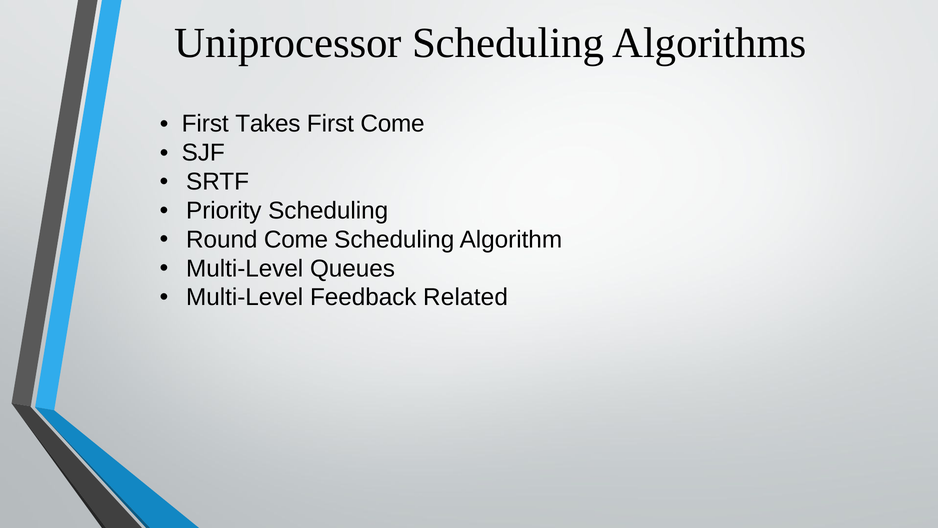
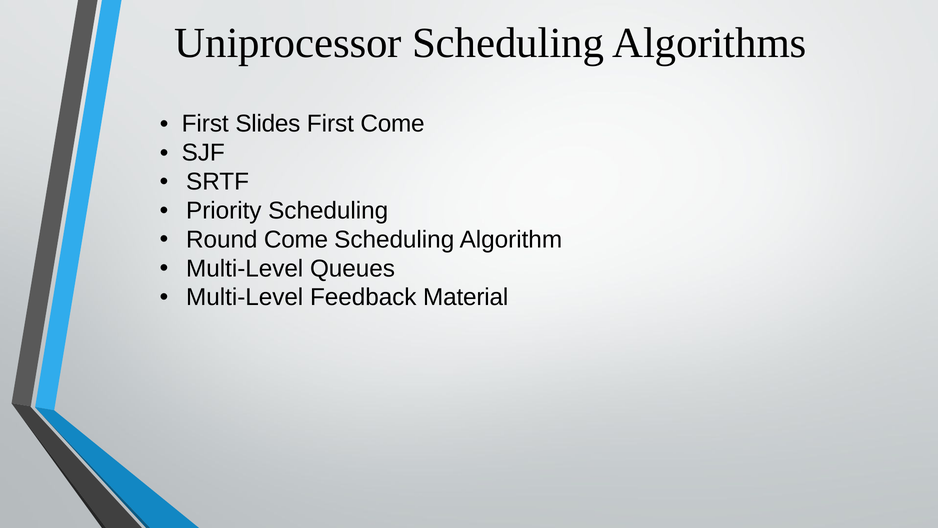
Takes: Takes -> Slides (268, 124)
Related: Related -> Material (466, 297)
